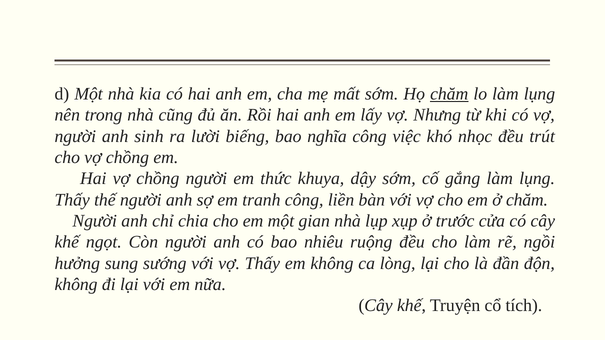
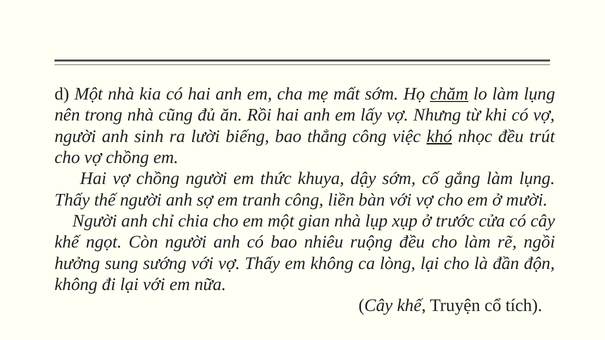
nghĩa: nghĩa -> thẳng (327, 136)
khó underline: none -> present (439, 136)
ở chăm: chăm -> mười (527, 200)
